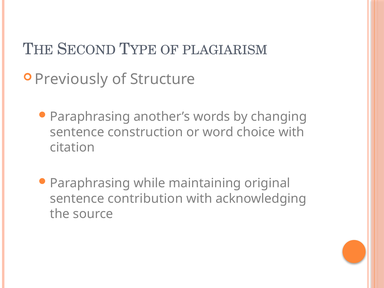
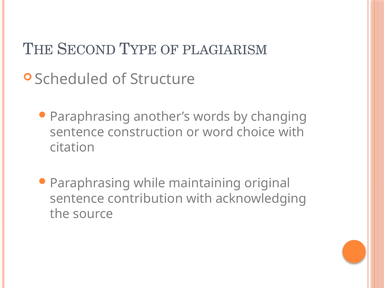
Previously: Previously -> Scheduled (71, 79)
